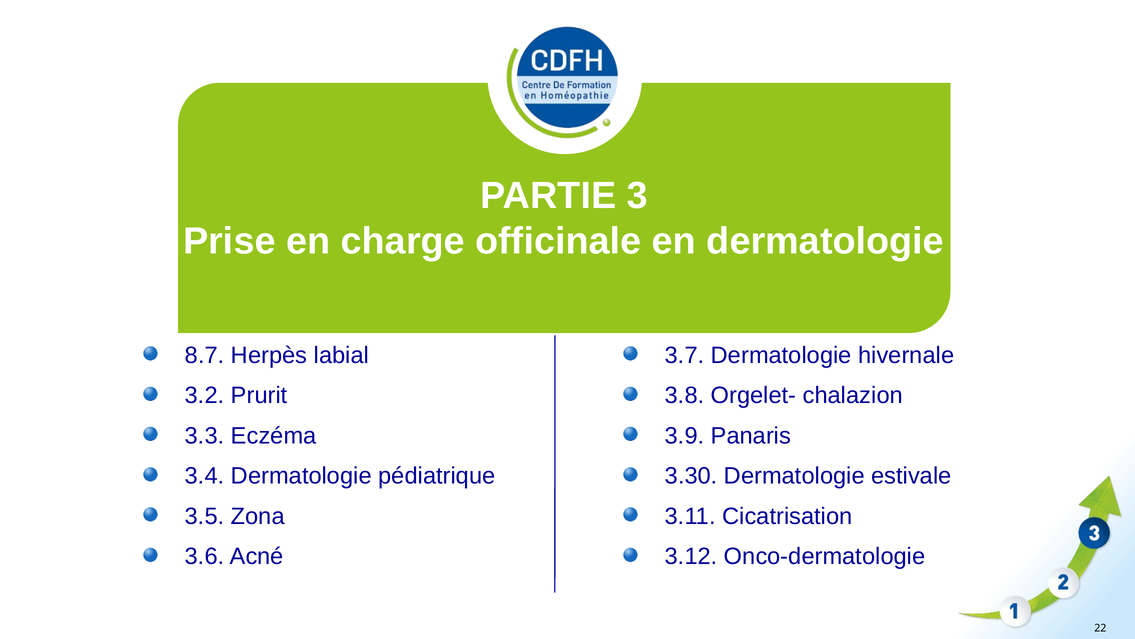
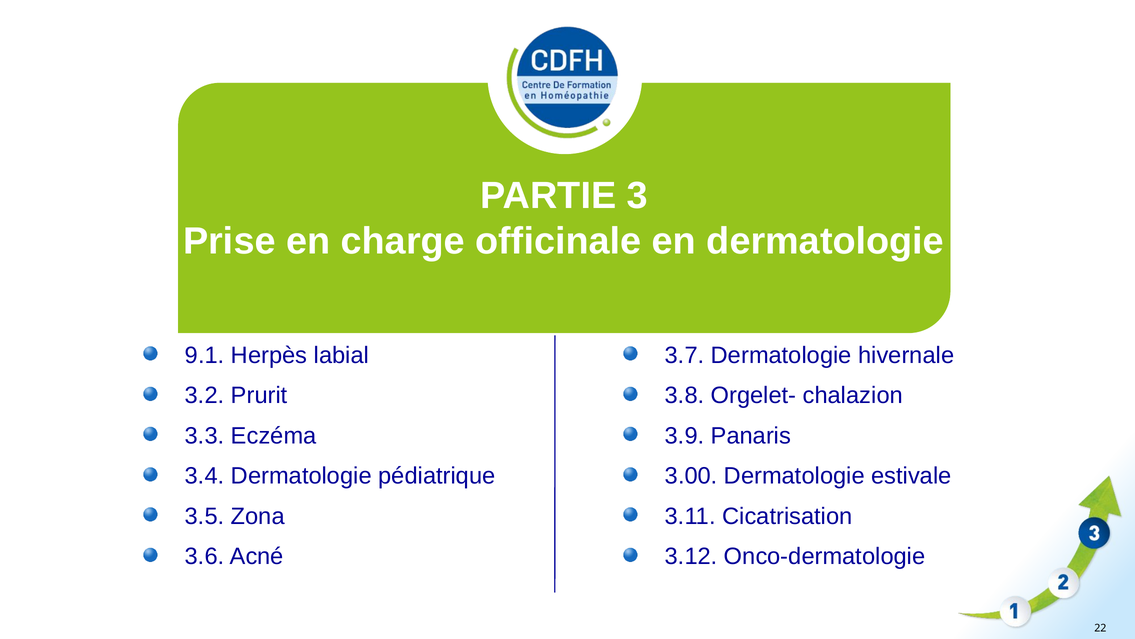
8.7: 8.7 -> 9.1 (205, 355)
3.30: 3.30 -> 3.00 (691, 476)
